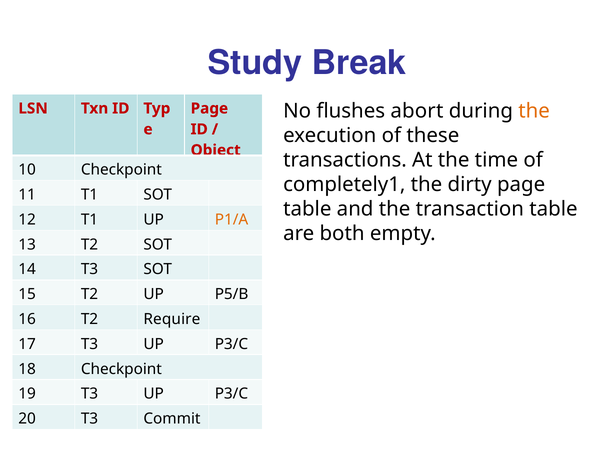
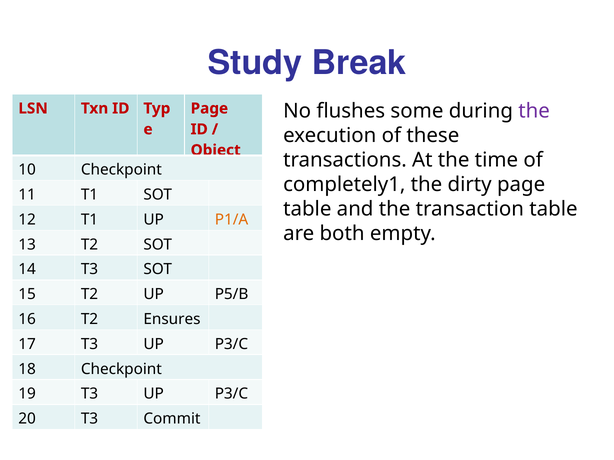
abort: abort -> some (417, 111)
the colour: orange -> purple (534, 111)
Require: Require -> Ensures (172, 320)
